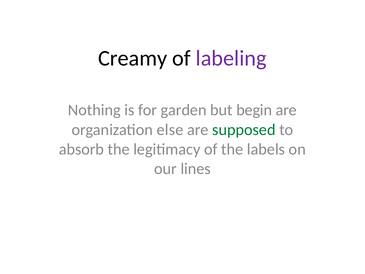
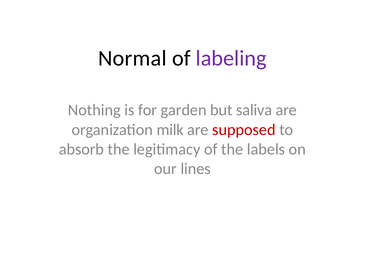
Creamy: Creamy -> Normal (132, 58)
begin: begin -> saliva (254, 110)
else: else -> milk (170, 130)
supposed colour: green -> red (244, 130)
